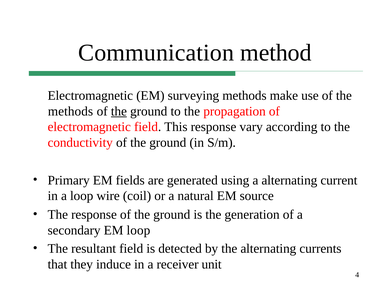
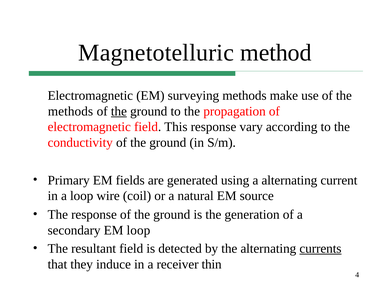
Communication: Communication -> Magnetotelluric (156, 53)
currents underline: none -> present (320, 249)
unit: unit -> thin (212, 265)
